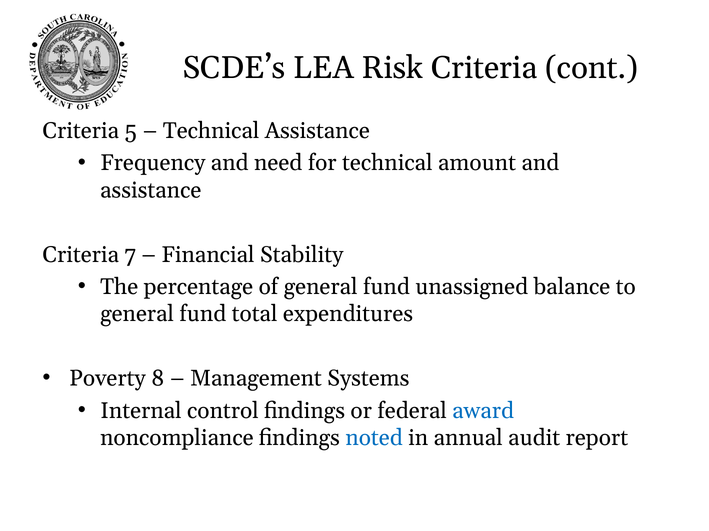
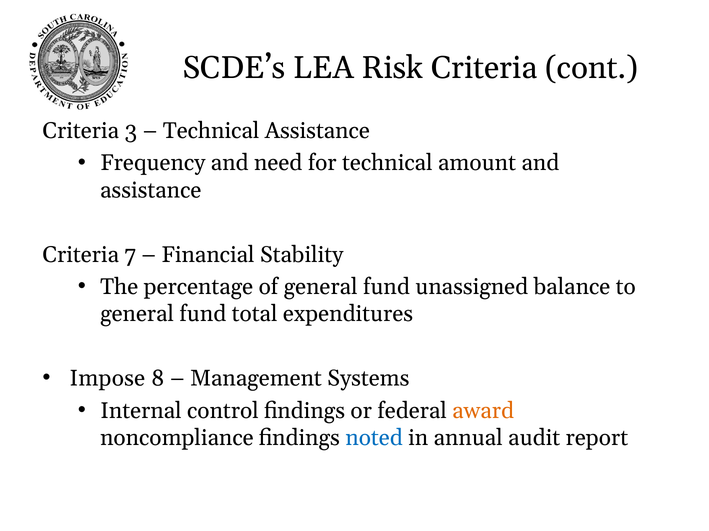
5: 5 -> 3 (131, 131)
Poverty: Poverty -> Impose (107, 379)
award colour: blue -> orange (483, 411)
